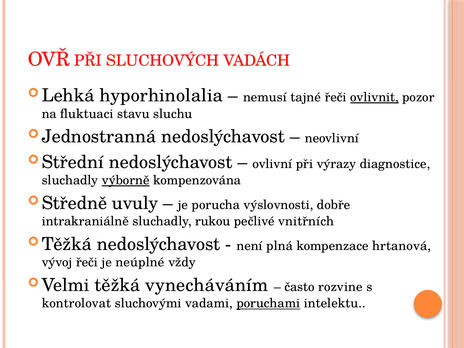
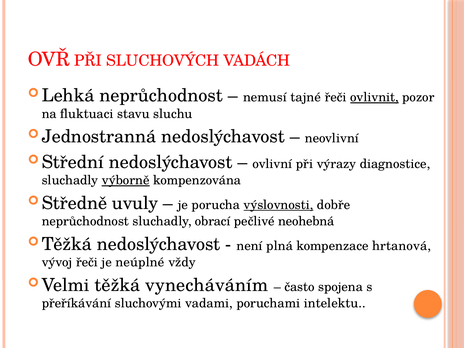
hyporhinolalia: hyporhinolalia -> neprůchodnost (161, 96)
výslovnosti underline: none -> present (279, 205)
intrakraniálně: intrakraniálně -> neprůchodnost (85, 221)
rukou: rukou -> obrací (213, 221)
vnitřních: vnitřních -> neohebná (306, 221)
rozvine: rozvine -> spojena (341, 287)
kontrolovat: kontrolovat -> přeříkávání (76, 303)
poruchami underline: present -> none (268, 303)
